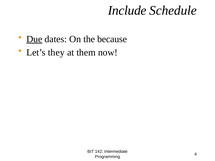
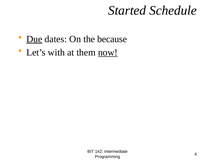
Include: Include -> Started (127, 10)
they: they -> with (56, 53)
now underline: none -> present (108, 53)
